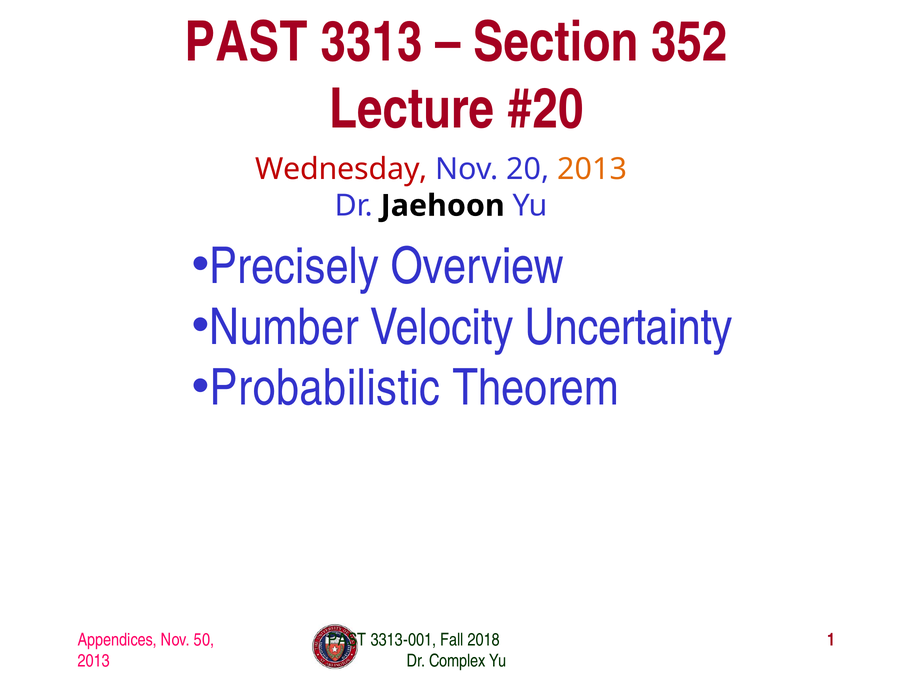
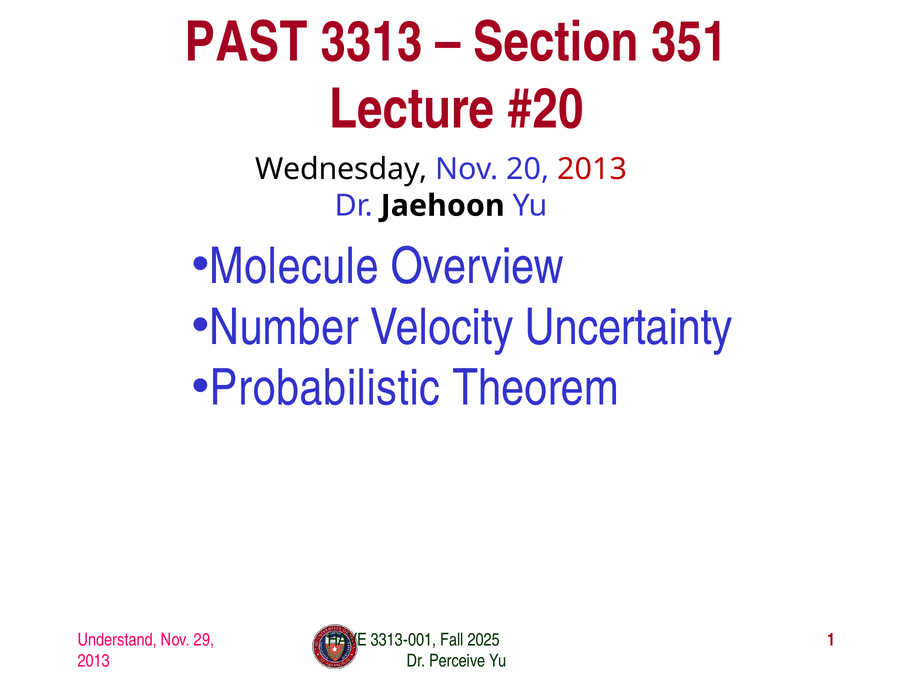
352: 352 -> 351 (689, 42)
Wednesday colour: red -> black (341, 169)
2013 colour: orange -> red (592, 169)
Precisely: Precisely -> Molecule (294, 267)
Appendices: Appendices -> Understand (117, 640)
50: 50 -> 29 (204, 640)
PAST: PAST -> HAVE (347, 640)
2018: 2018 -> 2025 (484, 640)
Complex: Complex -> Perceive (457, 662)
